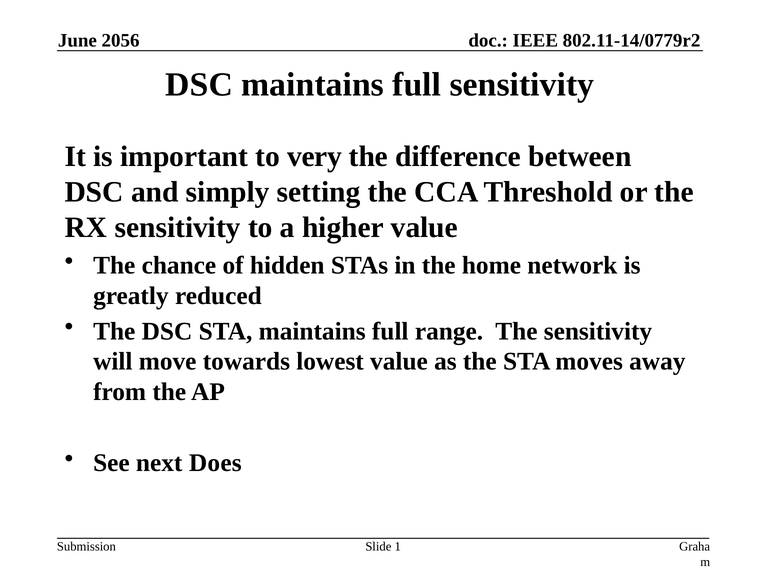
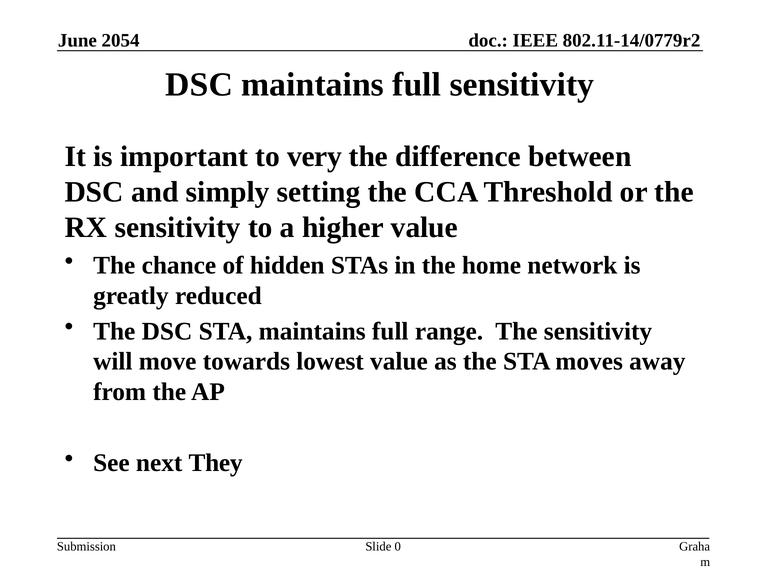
2056: 2056 -> 2054 (121, 41)
Does: Does -> They (216, 463)
1: 1 -> 0 (398, 547)
